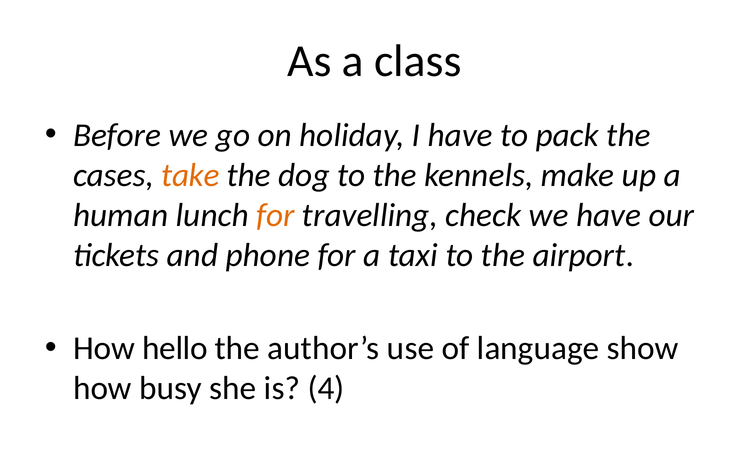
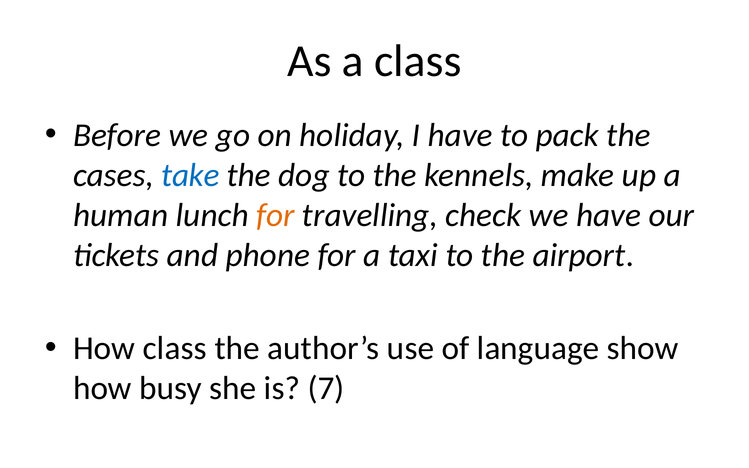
take colour: orange -> blue (190, 175)
How hello: hello -> class (175, 348)
4: 4 -> 7 (326, 388)
